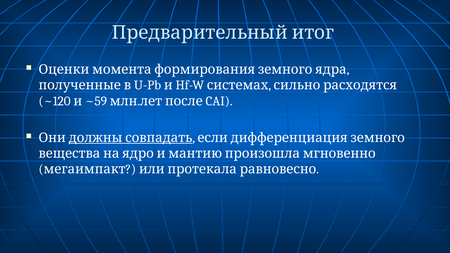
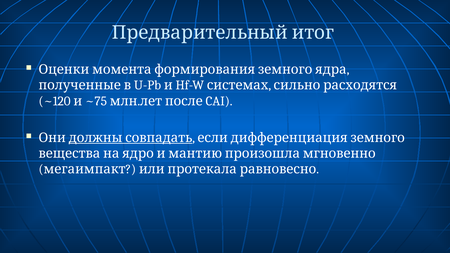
~59: ~59 -> ~75 (96, 101)
